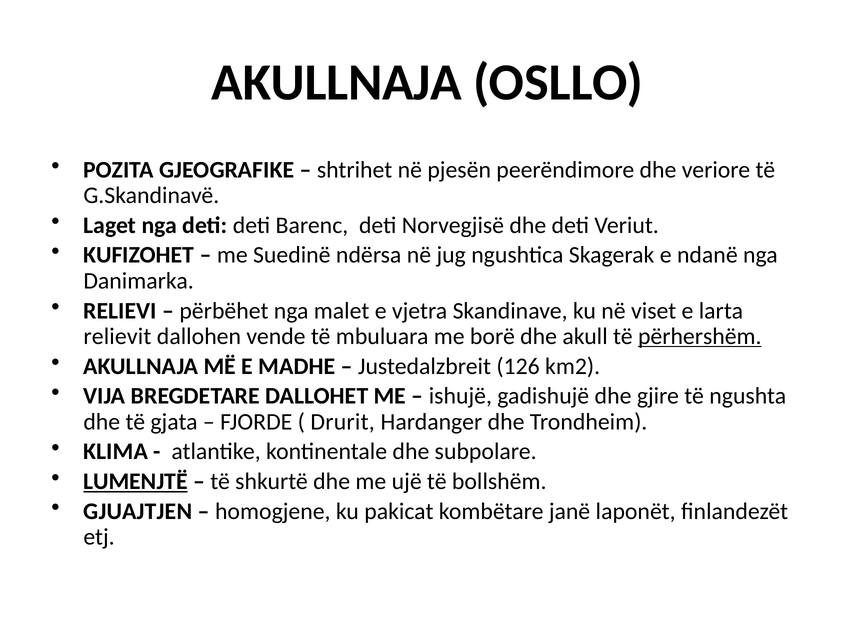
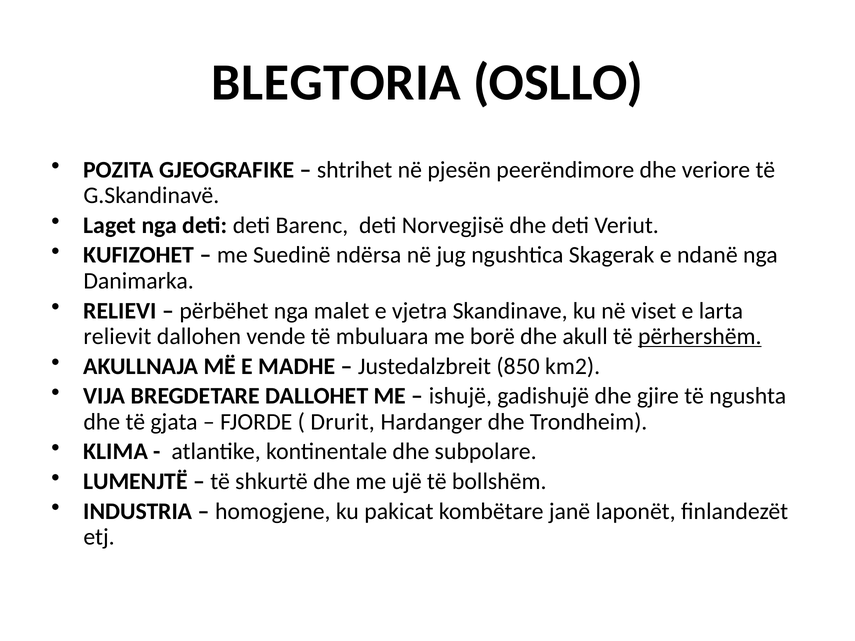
AKULLNAJA: AKULLNAJA -> BLEGTORIA (336, 83)
126: 126 -> 850 (518, 366)
LUMENJTË underline: present -> none (135, 482)
GJUAJTJEN: GJUAJTJEN -> INDUSTRIA (138, 512)
